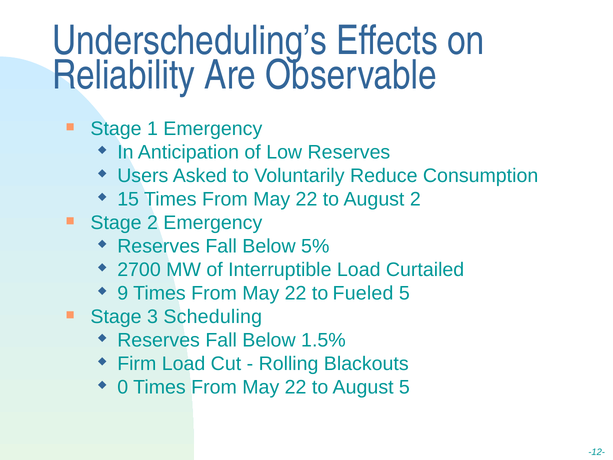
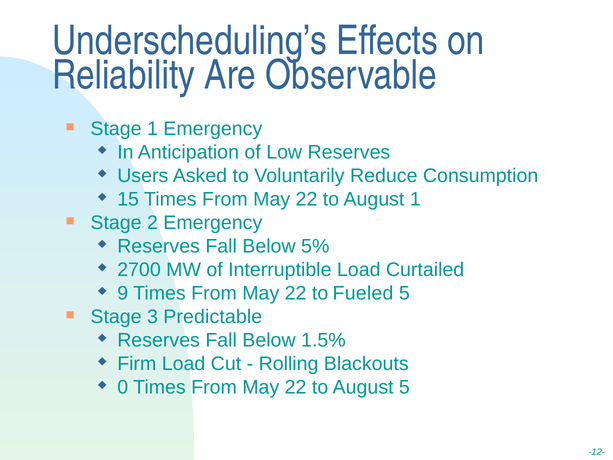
August 2: 2 -> 1 (415, 199)
Scheduling: Scheduling -> Predictable (213, 316)
